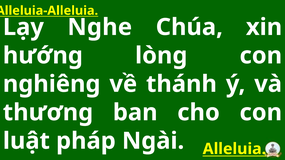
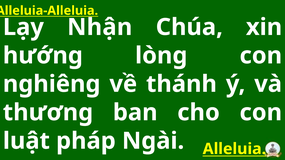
Nghe: Nghe -> Nhận (100, 27)
